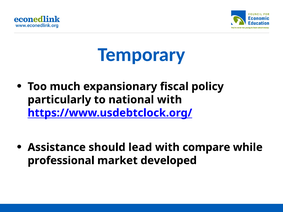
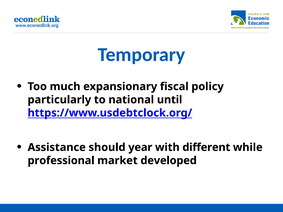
national with: with -> until (170, 100)
lead: lead -> year (140, 147)
compare: compare -> different (206, 147)
